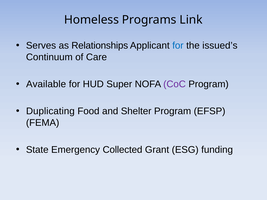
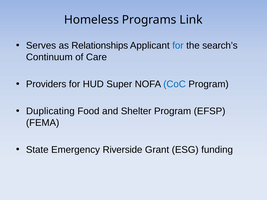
issued’s: issued’s -> search’s (220, 46)
Available: Available -> Providers (46, 84)
CoC colour: purple -> blue (175, 84)
Collected: Collected -> Riverside (123, 150)
